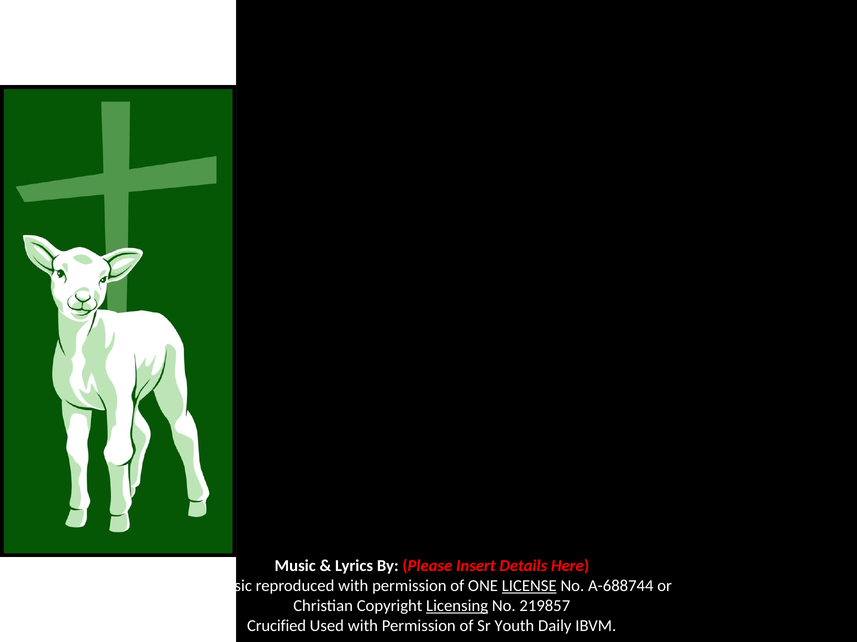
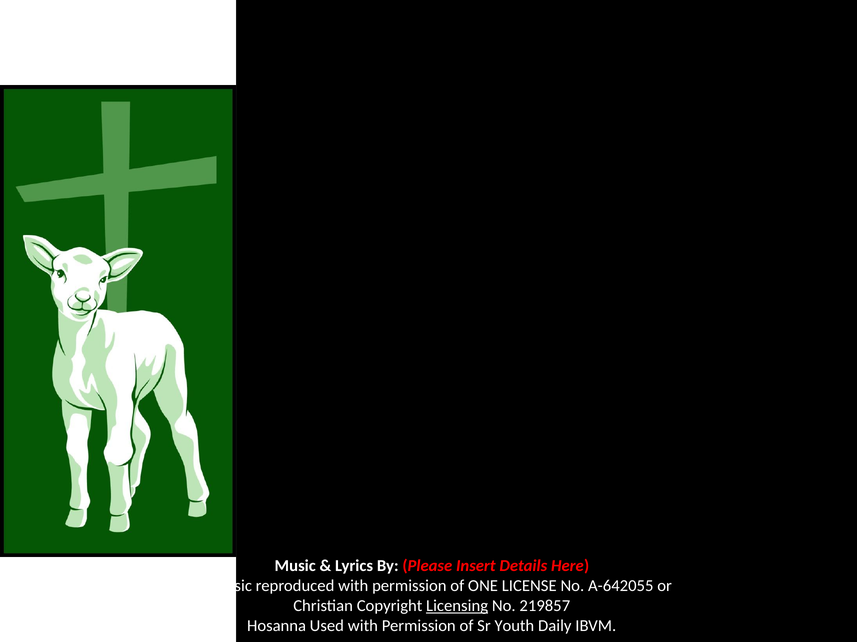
LICENSE underline: present -> none (529, 586)
A-688744: A-688744 -> A-642055 (621, 586)
Crucified: Crucified -> Hosanna (277, 626)
